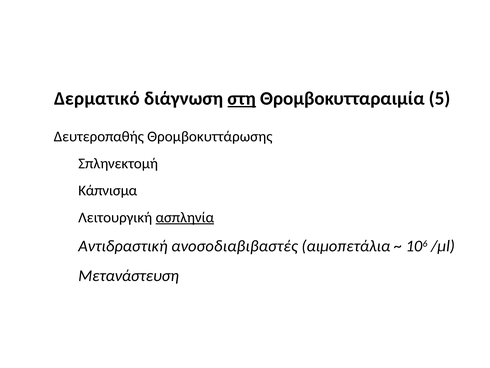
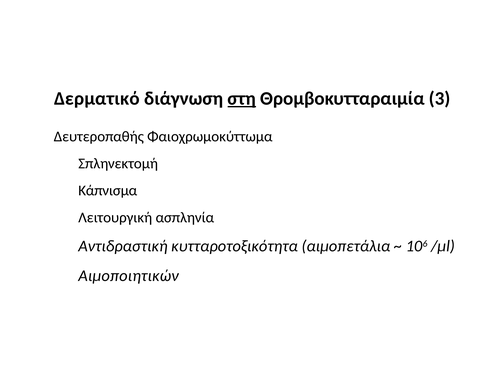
5: 5 -> 3 (440, 98)
Θρομβοκυττάρωσης: Θρομβοκυττάρωσης -> Φαιοχρωμοκύττωμα (210, 136)
ασπληνία underline: present -> none (185, 217)
ανοσοδιαβιβαστές: ανοσοδιαβιβαστές -> κυτταροτοξικότητα (235, 246)
Μετανάστευση: Μετανάστευση -> Αιμοποιητικών (128, 275)
